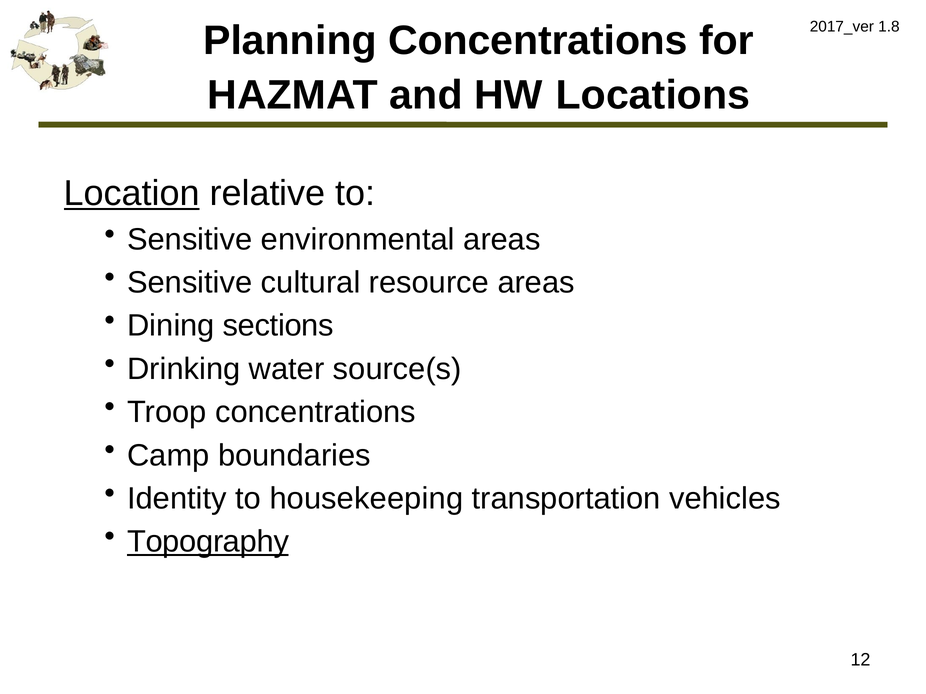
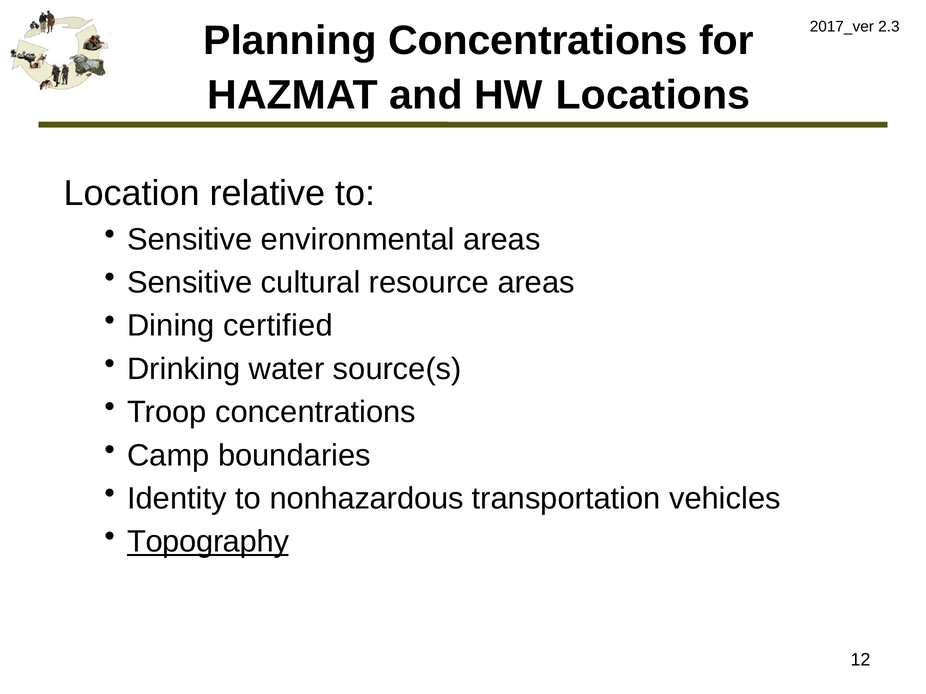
1.8: 1.8 -> 2.3 (889, 27)
Location underline: present -> none (132, 194)
sections: sections -> certified (278, 326)
housekeeping: housekeeping -> nonhazardous (367, 499)
